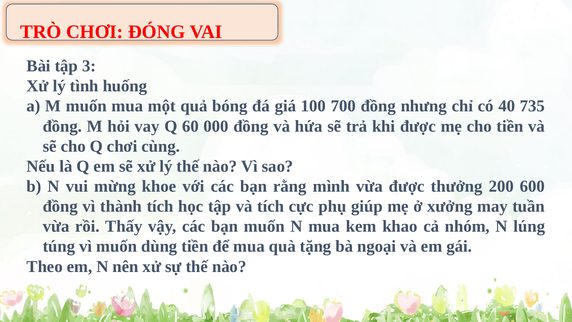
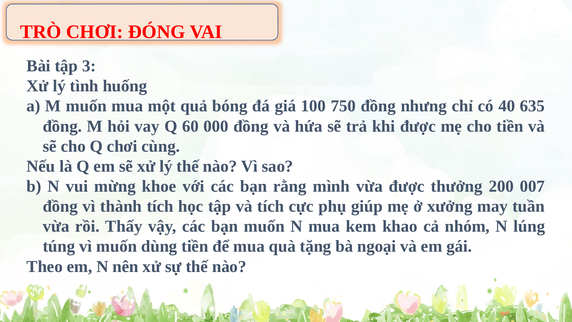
700: 700 -> 750 (343, 106)
735: 735 -> 635 (532, 106)
600: 600 -> 007 (532, 186)
